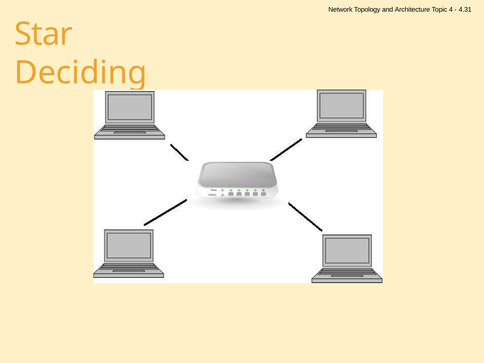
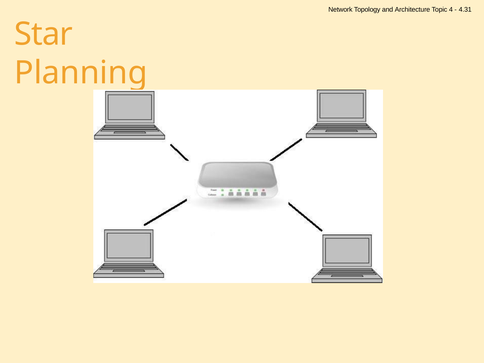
Deciding: Deciding -> Planning (81, 73)
